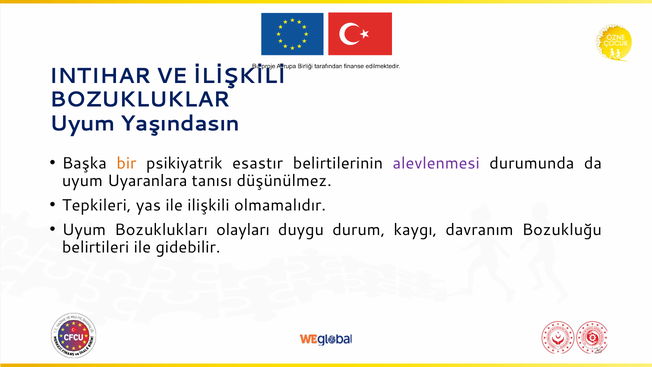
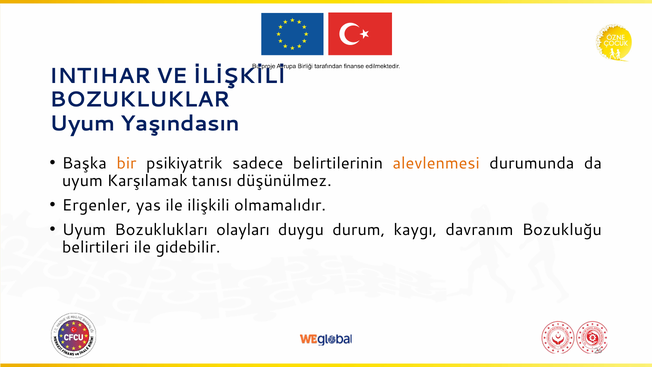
esastır: esastır -> sadece (258, 163)
alevlenmesi colour: purple -> orange (436, 163)
Uyaranlara: Uyaranlara -> Karşılamak (147, 181)
Tepkileri: Tepkileri -> Ergenler (97, 205)
